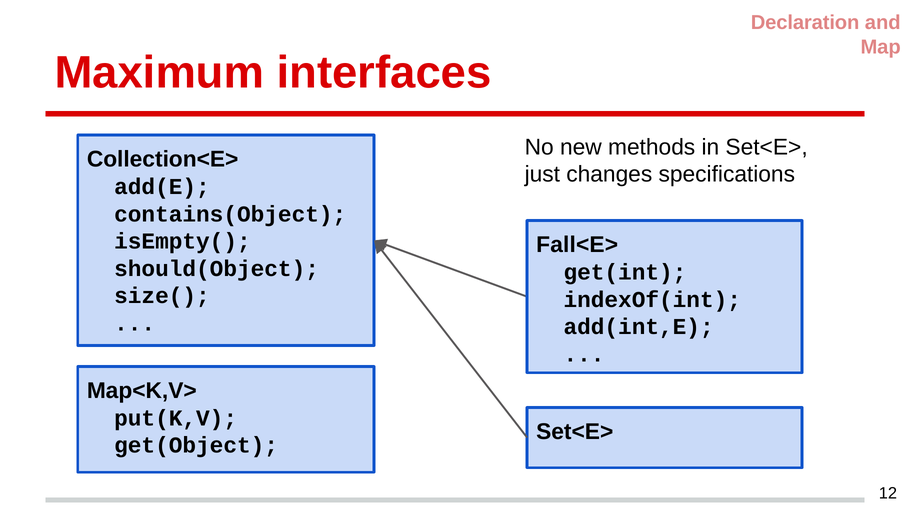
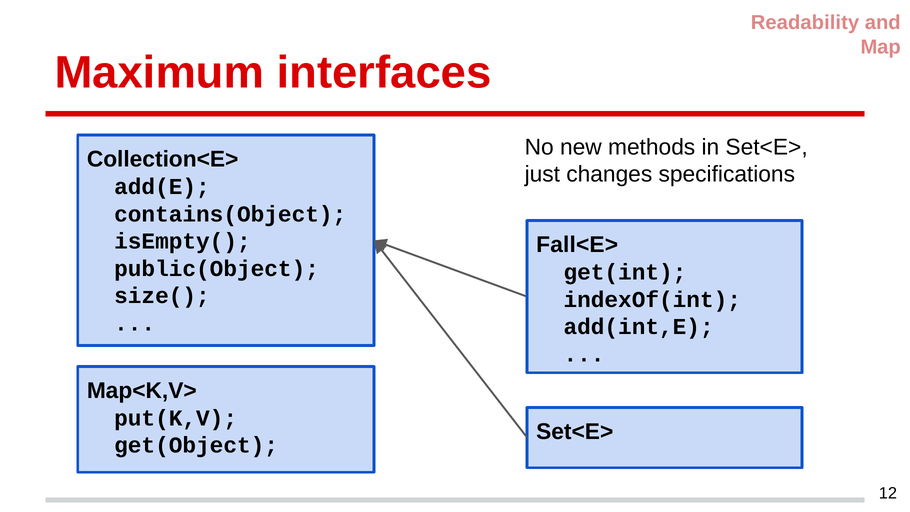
Declaration: Declaration -> Readability (805, 23)
should(Object: should(Object -> public(Object (217, 269)
